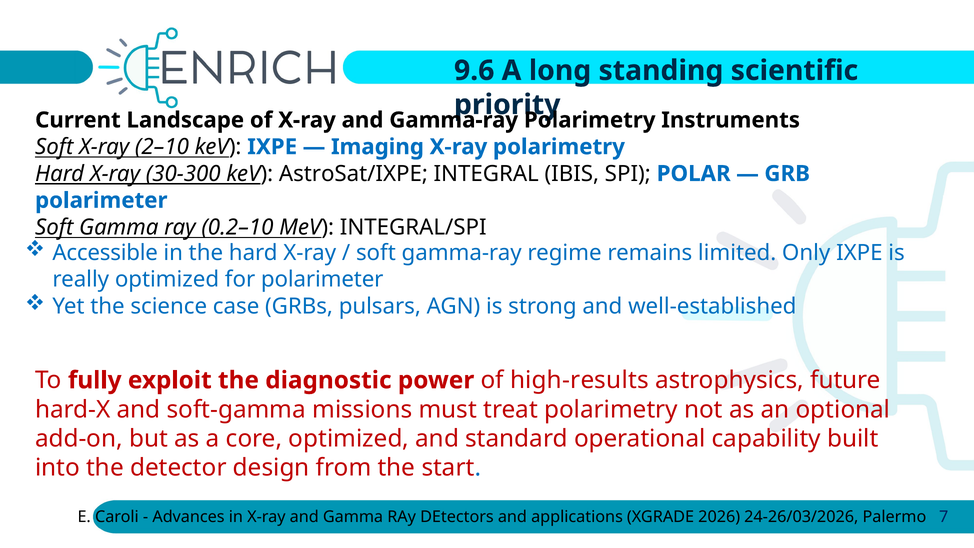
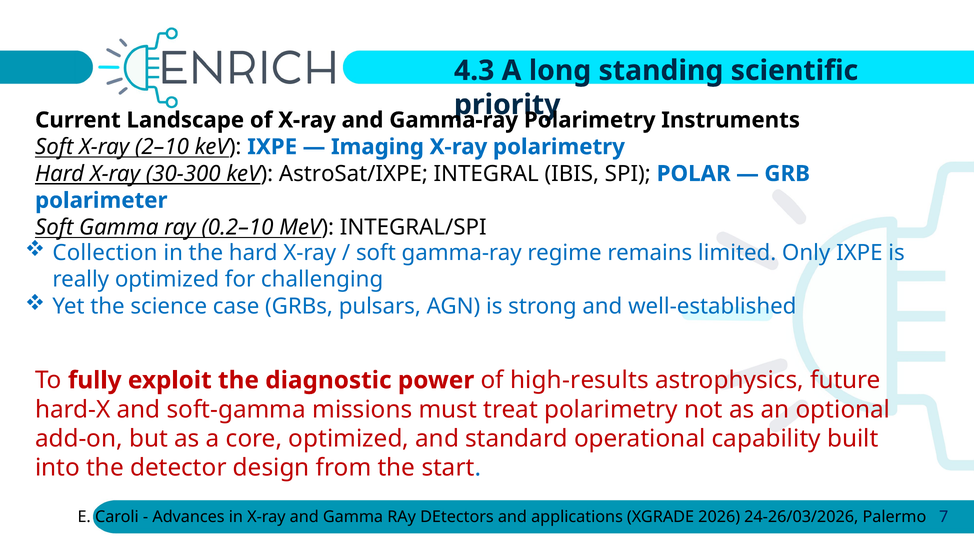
9.6: 9.6 -> 4.3 (474, 71)
Accessible: Accessible -> Collection (105, 253)
for polarimeter: polarimeter -> challenging (322, 279)
